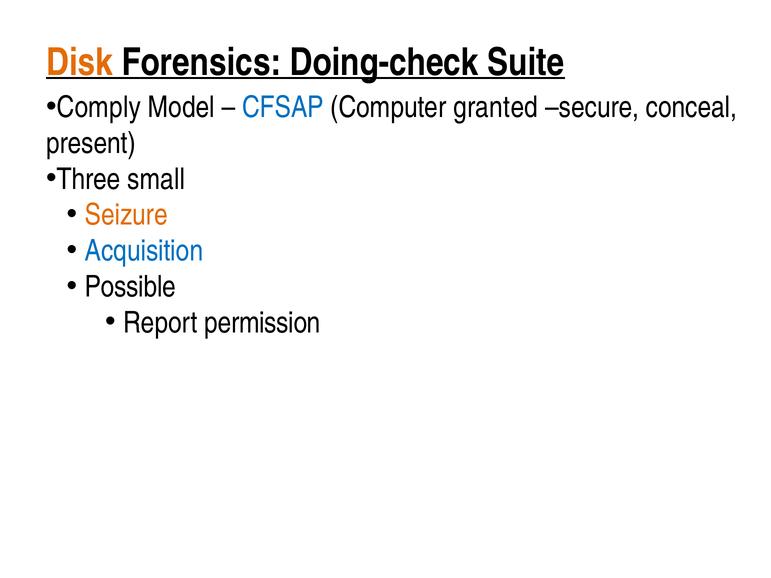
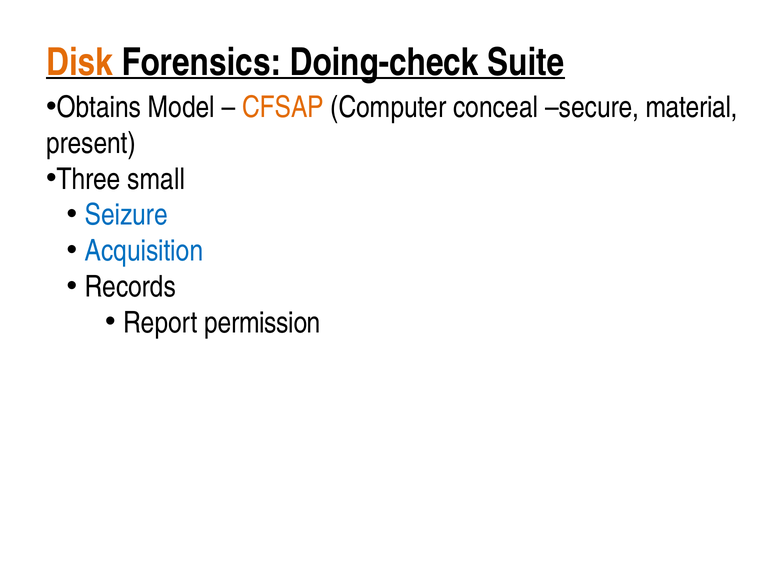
Comply: Comply -> Obtains (99, 107)
CFSAP colour: blue -> orange (283, 107)
granted: granted -> conceal (496, 107)
conceal: conceal -> material (692, 107)
Seizure colour: orange -> blue (126, 215)
Possible: Possible -> Records (130, 287)
